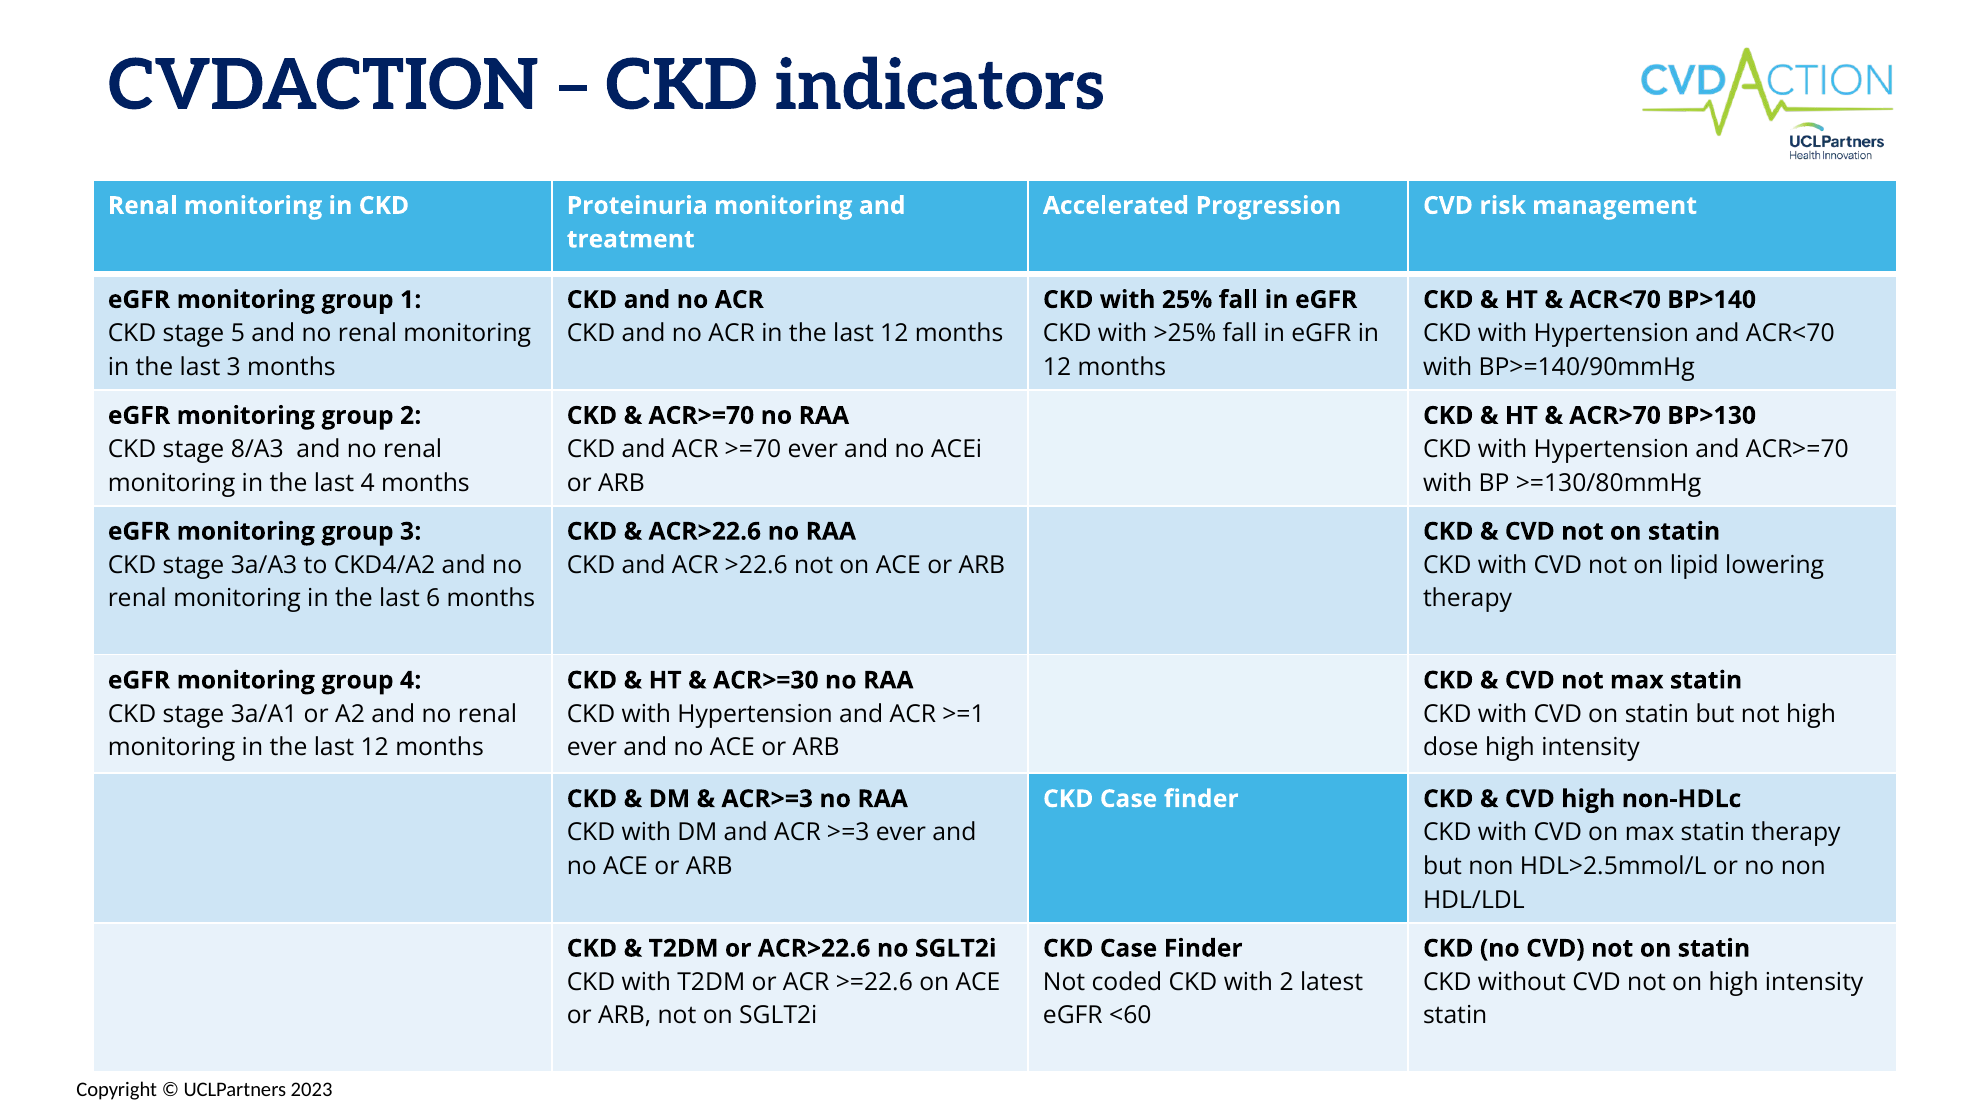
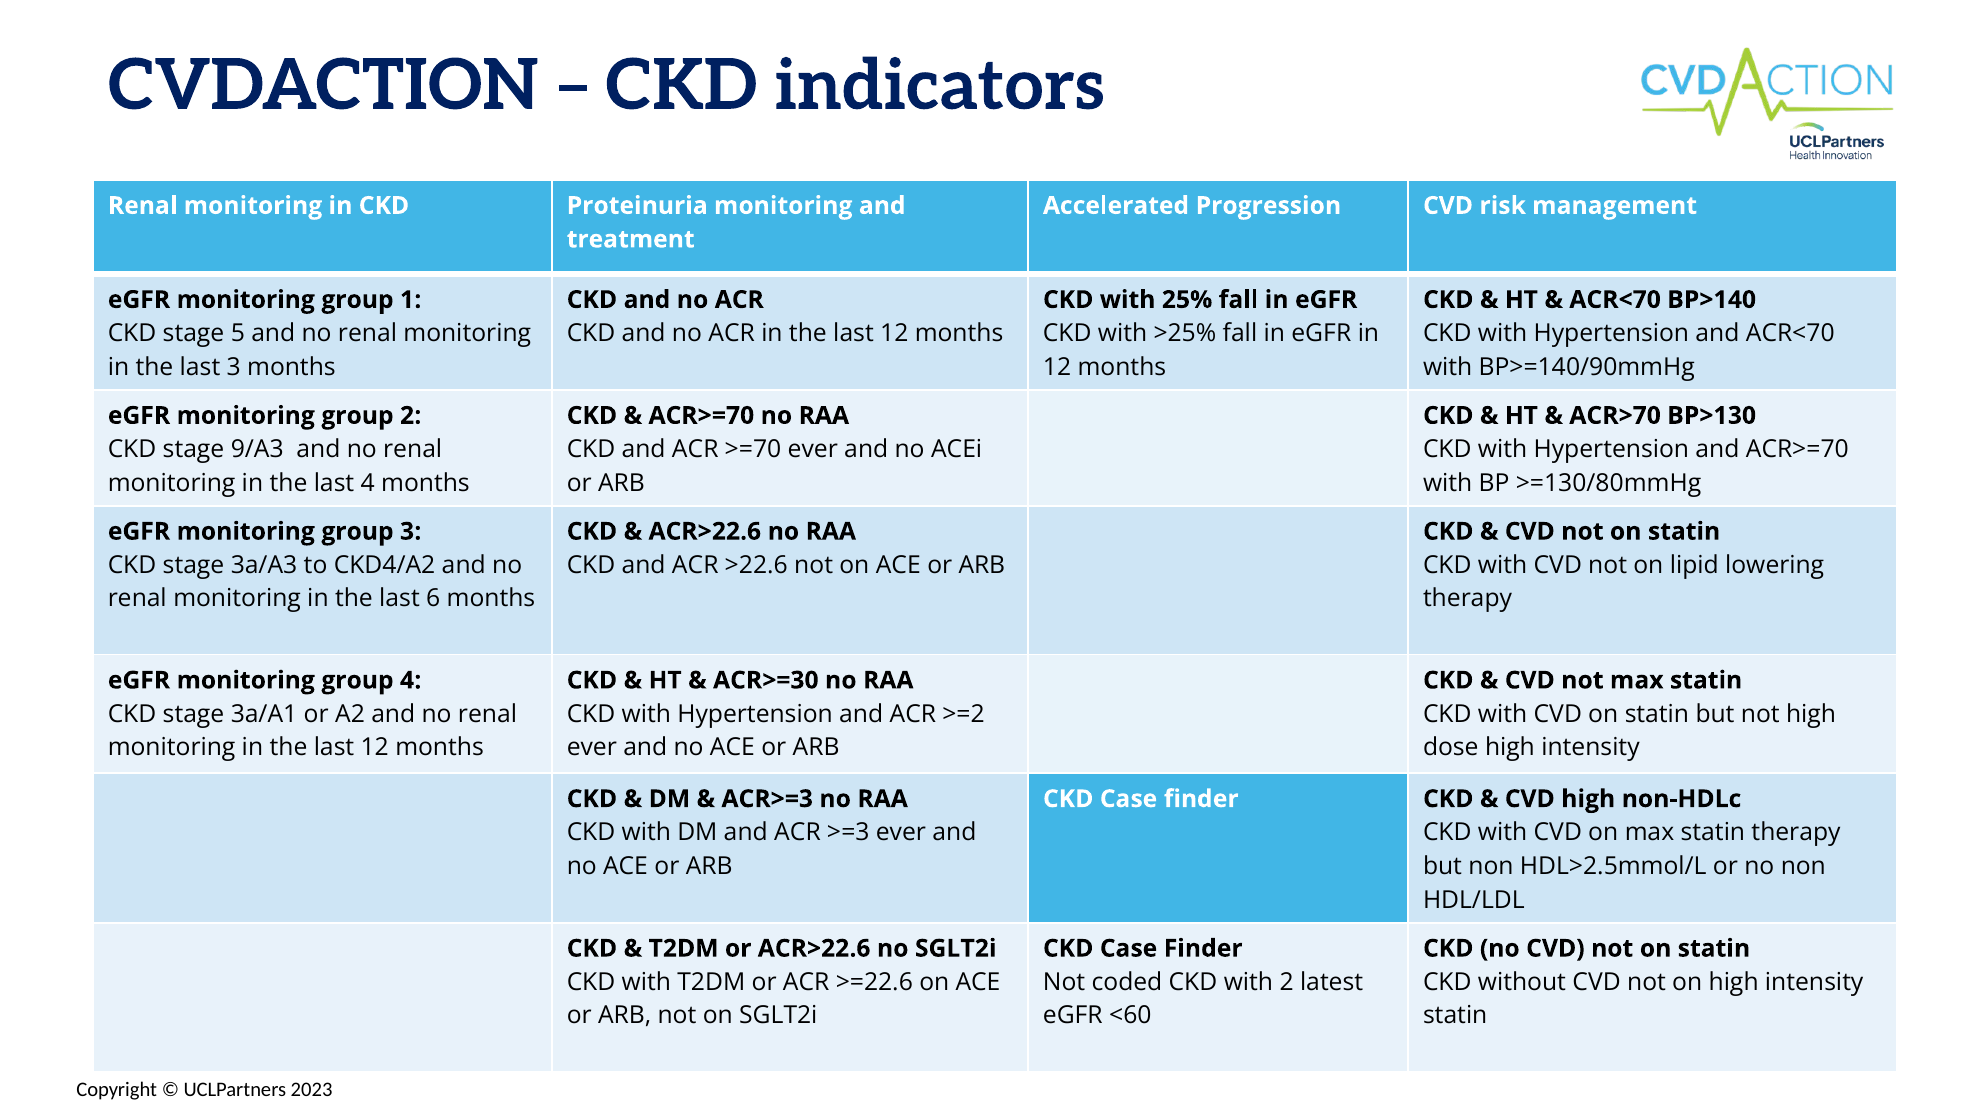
8/A3: 8/A3 -> 9/A3 (257, 449)
>=1: >=1 -> >=2 (964, 714)
